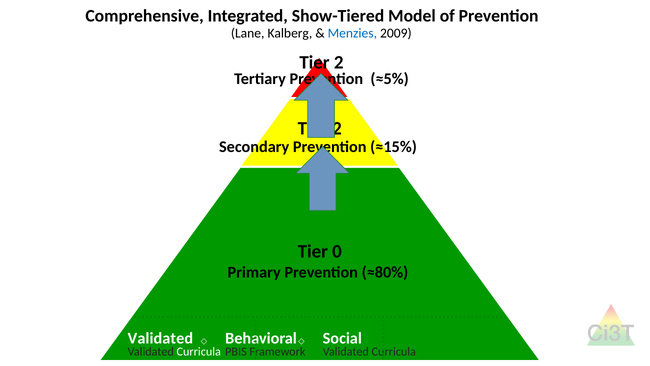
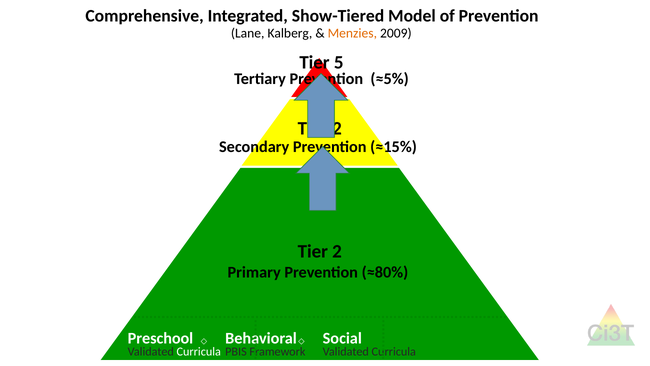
Menzies colour: blue -> orange (352, 33)
2: 2 -> 5 (339, 62)
0: 0 -> 2 (337, 251)
Validated: Validated -> Preschool (160, 338)
